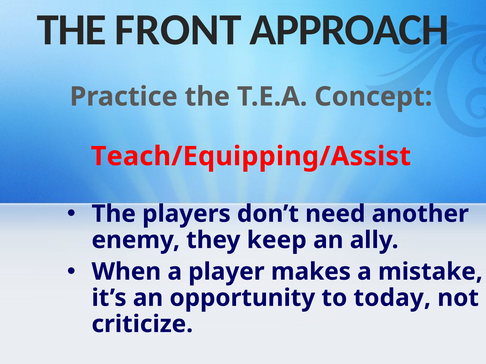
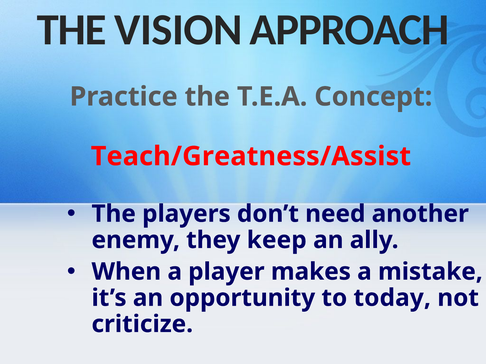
FRONT: FRONT -> VISION (178, 30)
Teach/Equipping/Assist: Teach/Equipping/Assist -> Teach/Greatness/Assist (251, 157)
